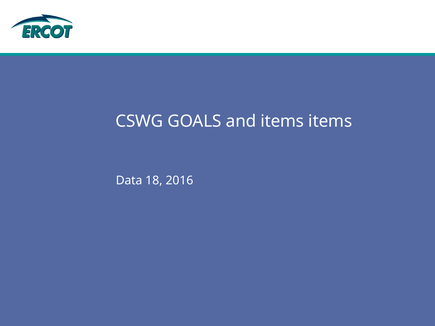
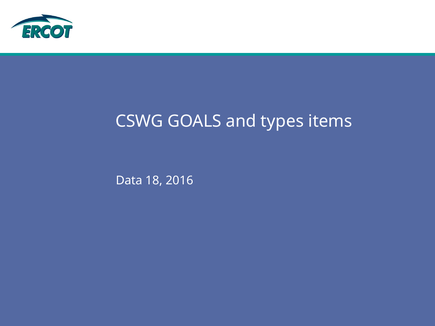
and items: items -> types (282, 121)
